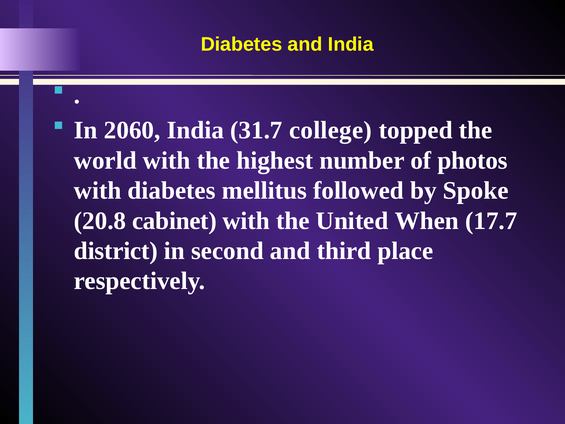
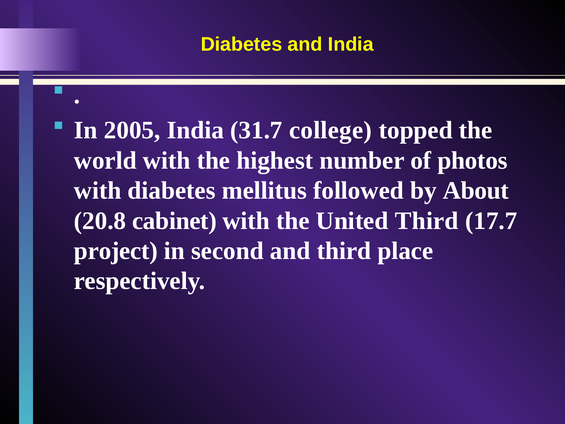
2060: 2060 -> 2005 (132, 130)
Spoke: Spoke -> About (476, 190)
United When: When -> Third (427, 221)
district: district -> project (116, 251)
